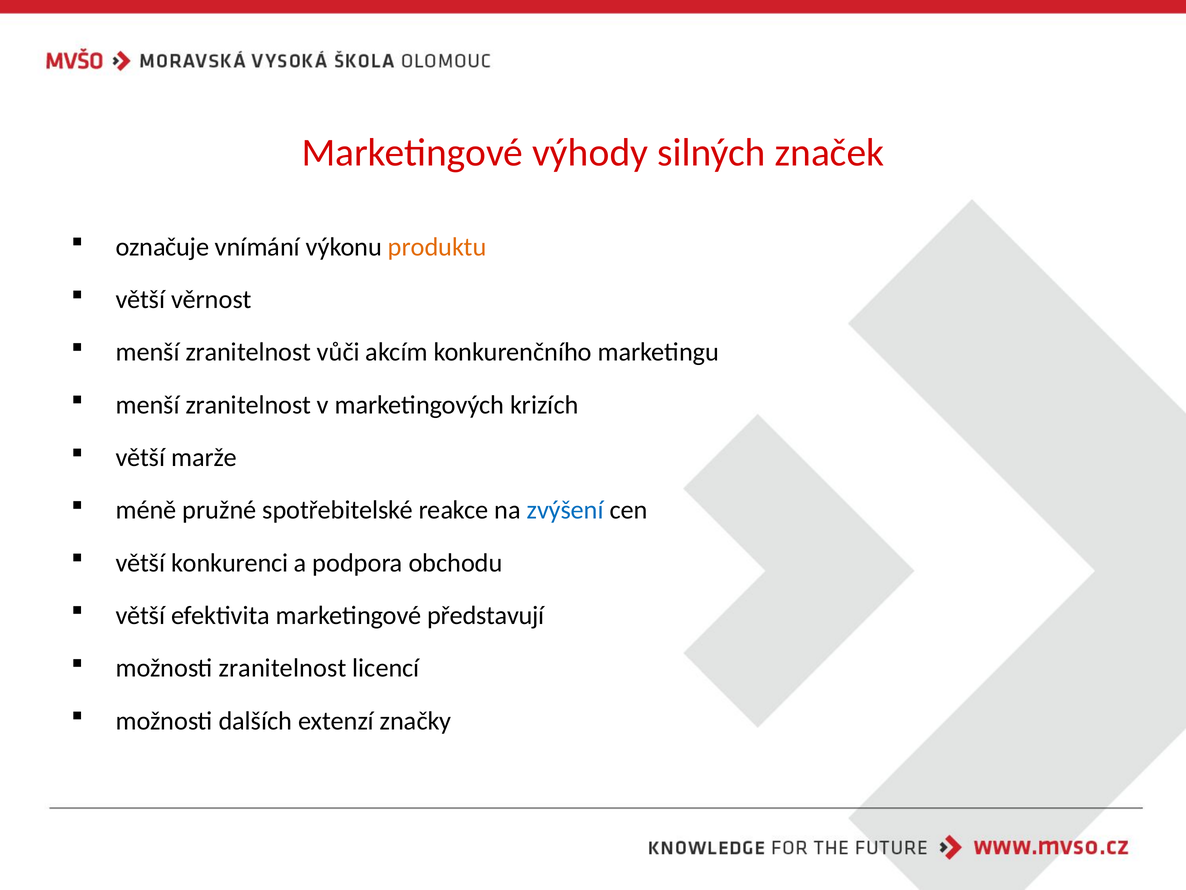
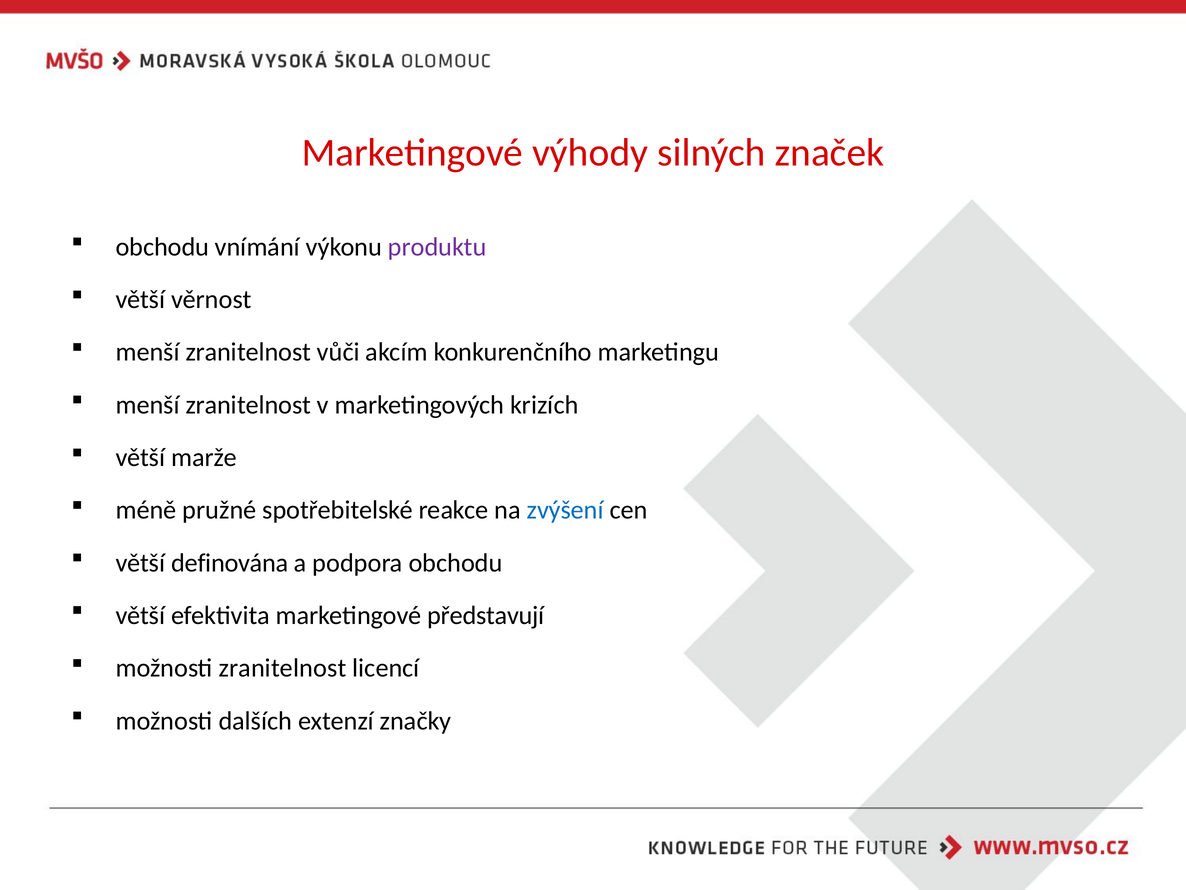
označuje: označuje -> obchodu (162, 247)
produktu colour: orange -> purple (437, 247)
konkurenci: konkurenci -> definována (230, 563)
